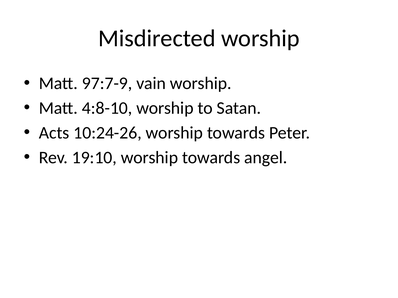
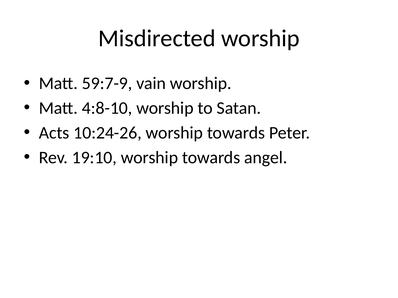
97:7-9: 97:7-9 -> 59:7-9 (107, 83)
